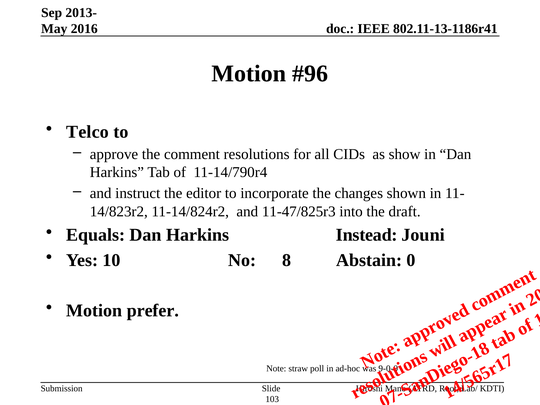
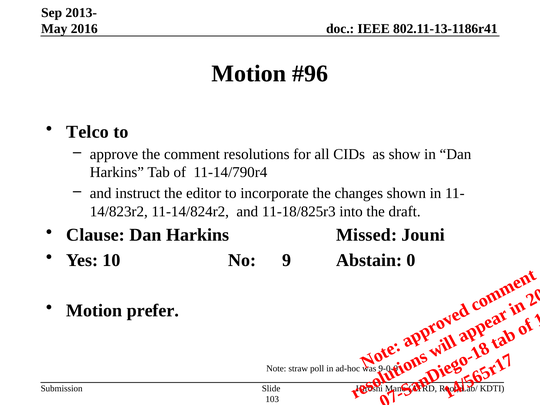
11-47/825r3: 11-47/825r3 -> 11-18/825r3 (299, 211)
Equals: Equals -> Clause (96, 235)
Instead: Instead -> Missed (367, 235)
No 8: 8 -> 9 (287, 260)
